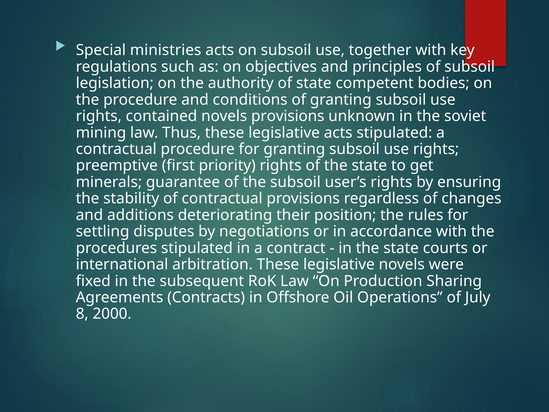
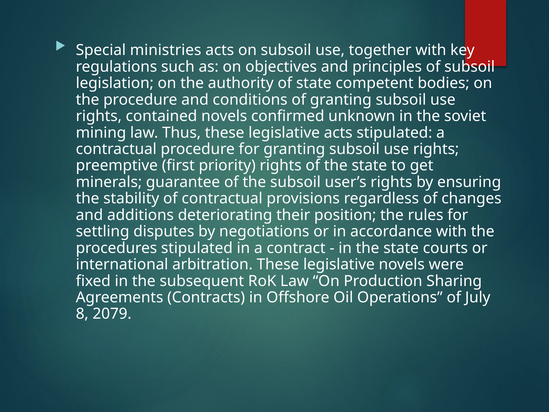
novels provisions: provisions -> confirmed (288, 116)
2000: 2000 -> 2079 (112, 314)
